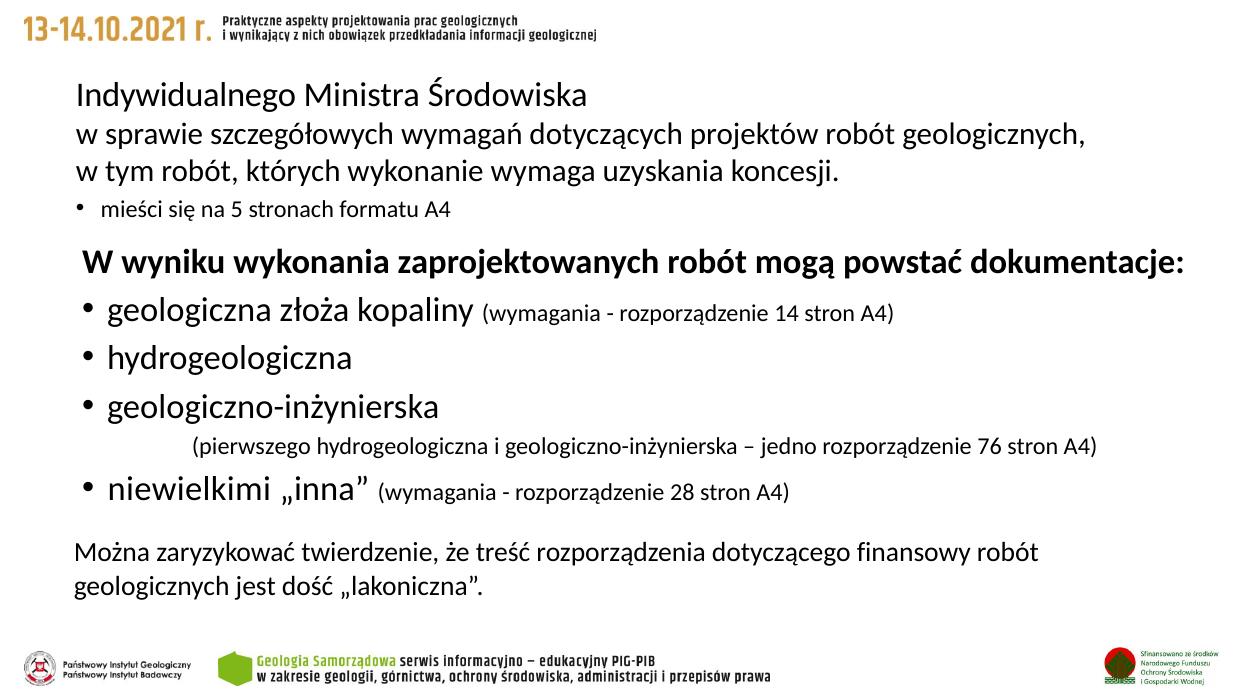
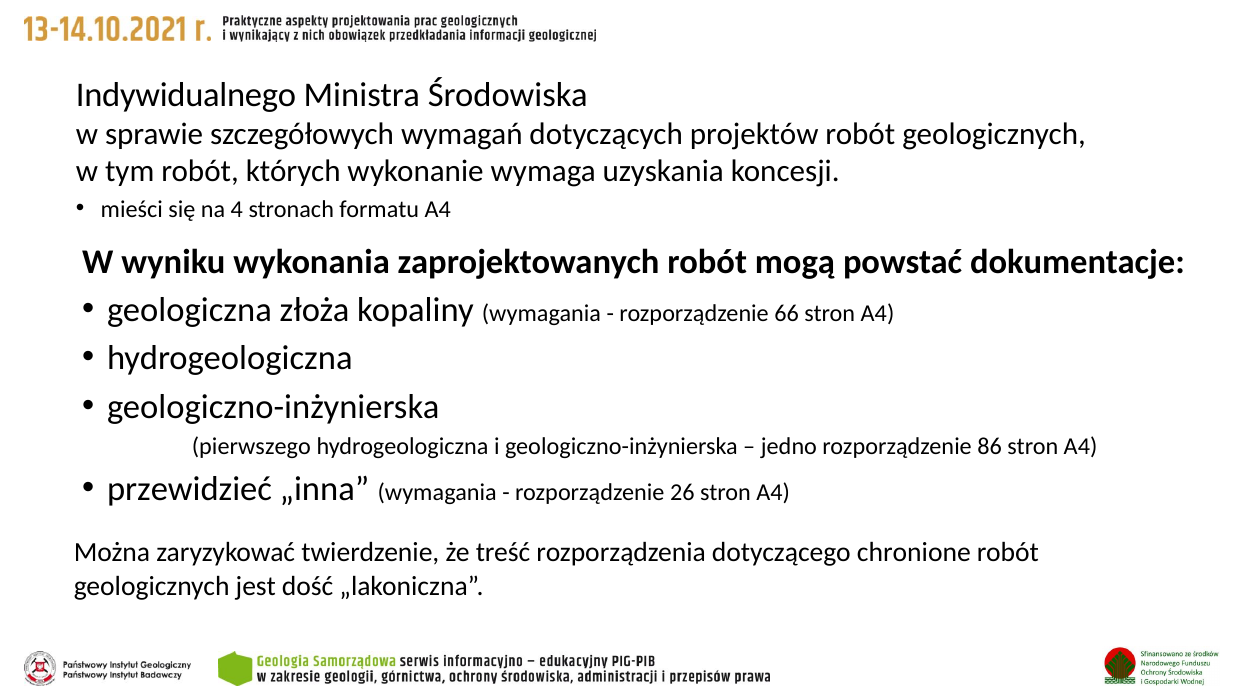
5: 5 -> 4 (237, 209)
14: 14 -> 66 (787, 313)
76: 76 -> 86 (990, 446)
niewielkimi: niewielkimi -> przewidzieć (189, 489)
28: 28 -> 26 (682, 492)
finansowy: finansowy -> chronione (914, 553)
